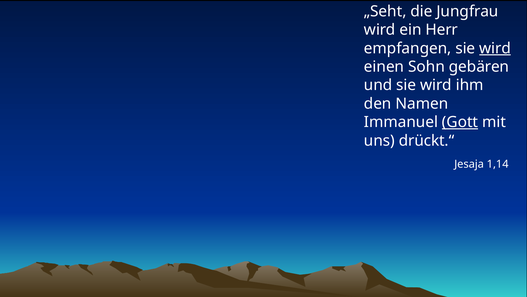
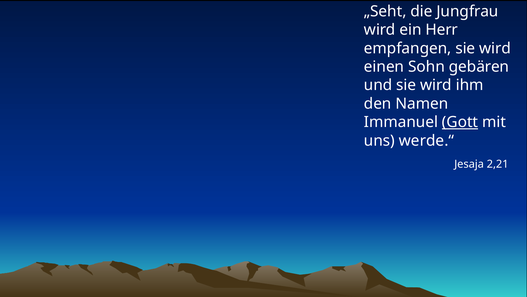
wird underline: present -> none (495, 48)
drückt.“: drückt.“ -> werde.“ (426, 140)
1,14: 1,14 -> 2,21 (498, 164)
